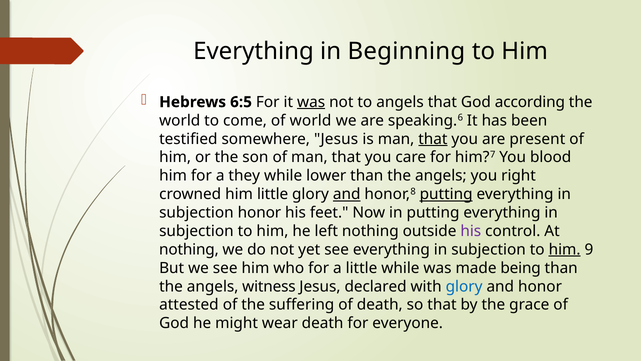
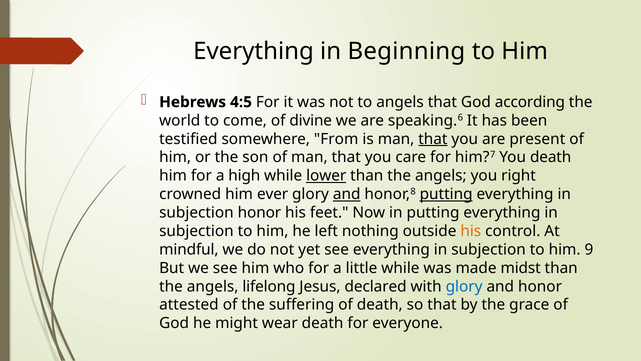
6:5: 6:5 -> 4:5 (241, 102)
was underline: present -> none (311, 102)
of world: world -> divine (311, 120)
somewhere Jesus: Jesus -> From (336, 139)
You blood: blood -> death (551, 157)
they: they -> high (244, 176)
lower underline: none -> present (326, 176)
him little: little -> ever (273, 194)
his colour: purple -> orange (471, 231)
nothing: nothing -> mindful (189, 249)
him underline: present -> none (565, 249)
being: being -> midst (521, 268)
witness: witness -> lifelong (269, 286)
